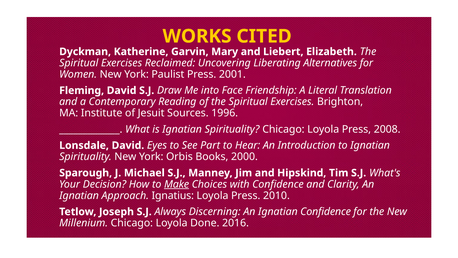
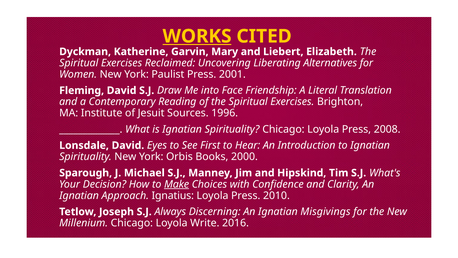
WORKS underline: none -> present (197, 36)
Part: Part -> First (210, 145)
Ignatian Confidence: Confidence -> Misgivings (325, 211)
Done: Done -> Write (205, 223)
